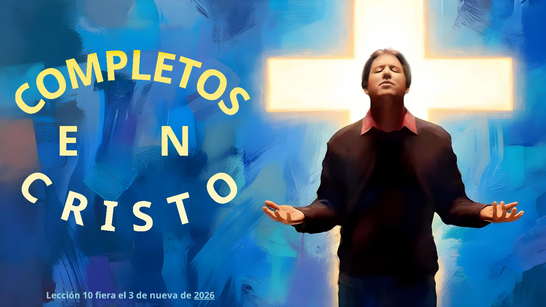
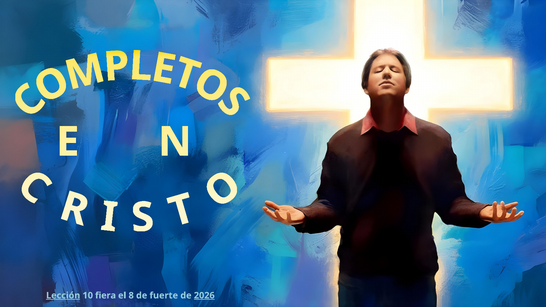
Lección underline: none -> present (63, 296)
3: 3 -> 8 (131, 296)
nueva: nueva -> fuerte (164, 296)
